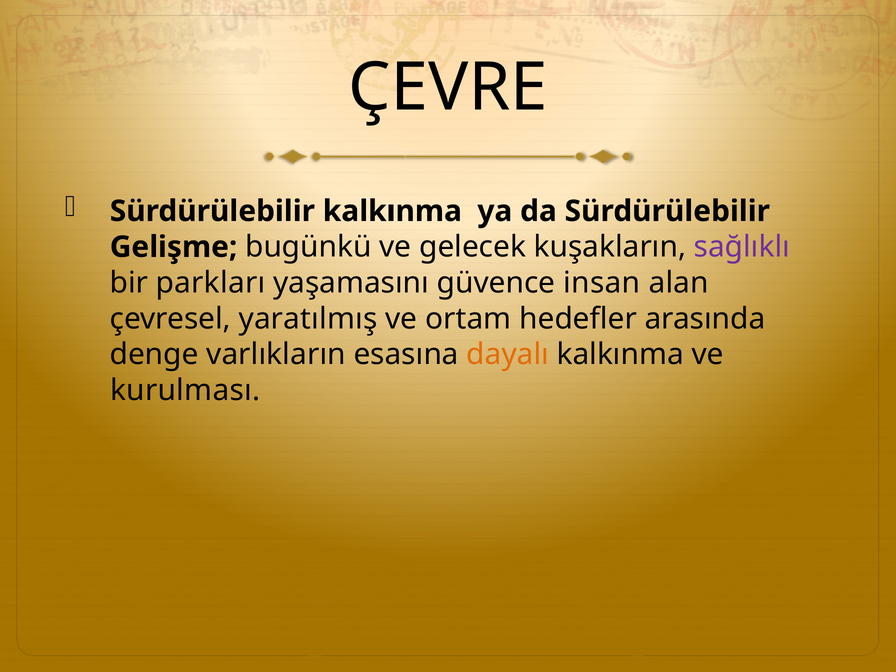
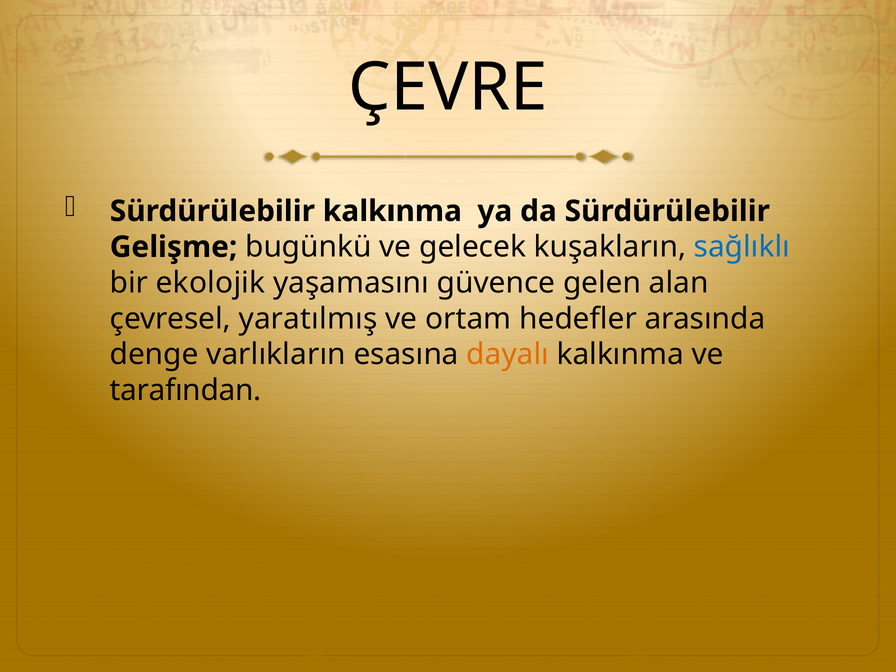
sağlıklı colour: purple -> blue (742, 247)
parkları: parkları -> ekolojik (211, 283)
insan: insan -> gelen (602, 283)
kurulması: kurulması -> tarafından (186, 390)
